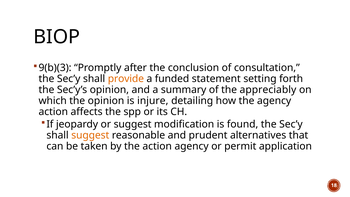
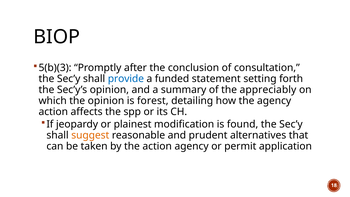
9(b)(3: 9(b)(3 -> 5(b)(3 (55, 68)
provide colour: orange -> blue (126, 79)
injure: injure -> forest (153, 101)
or suggest: suggest -> plainest (133, 124)
